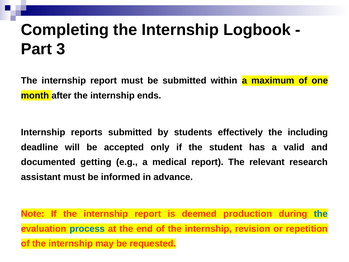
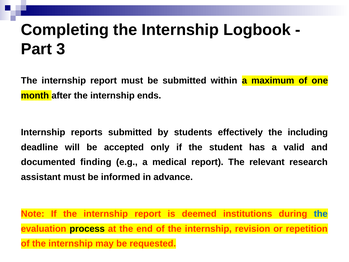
getting: getting -> finding (96, 162)
production: production -> institutions (248, 214)
process colour: blue -> black (87, 229)
